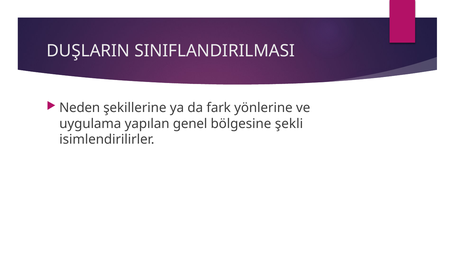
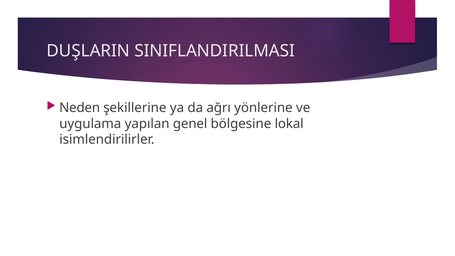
fark: fark -> ağrı (219, 108)
şekli: şekli -> lokal (289, 124)
